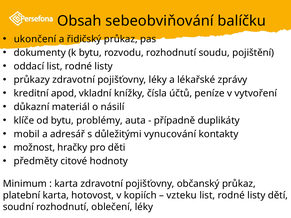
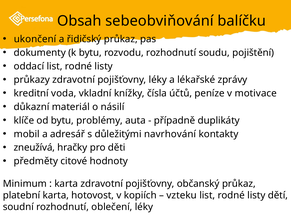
apod: apod -> voda (64, 93)
vytvoření: vytvoření -> motivace (256, 93)
vynucování: vynucování -> navrhování (170, 134)
možnost: možnost -> zneužívá (34, 148)
